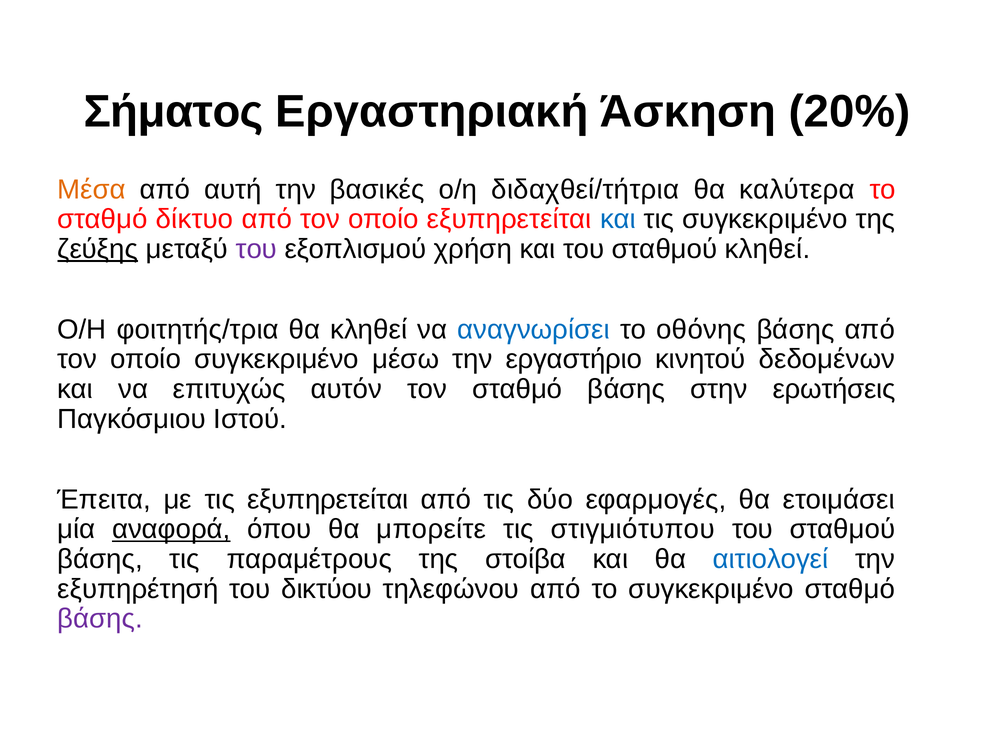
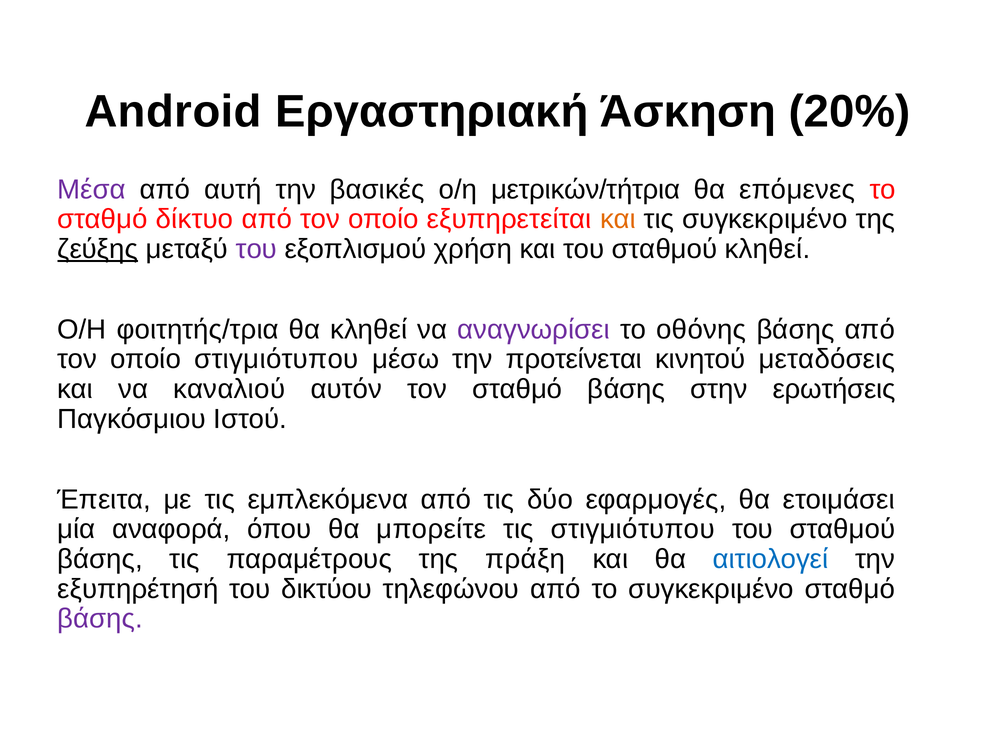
Σήματος: Σήματος -> Android (173, 112)
Μέσα colour: orange -> purple (92, 189)
διδαχθεί/τήτρια: διδαχθεί/τήτρια -> μετρικών/τήτρια (586, 189)
καλύτερα: καλύτερα -> επόμενες (797, 189)
και colour: blue -> orange (618, 219)
αναγνωρίσει colour: blue -> purple (534, 330)
οποίο συγκεκριμένο: συγκεκριμένο -> στιγμιότυπου (276, 359)
εργαστήριο: εργαστήριο -> προτείνεται (574, 359)
δεδομένων: δεδομένων -> μεταδόσεις (827, 359)
επιτυχώς: επιτυχώς -> καναλιού (229, 389)
τις εξυπηρετείται: εξυπηρετείται -> εμπλεκόμενα (328, 500)
αναφορά underline: present -> none (171, 529)
στοίβα: στοίβα -> πράξη (525, 559)
